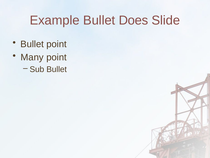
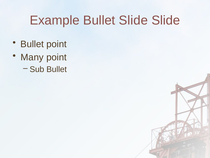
Bullet Does: Does -> Slide (133, 20)
